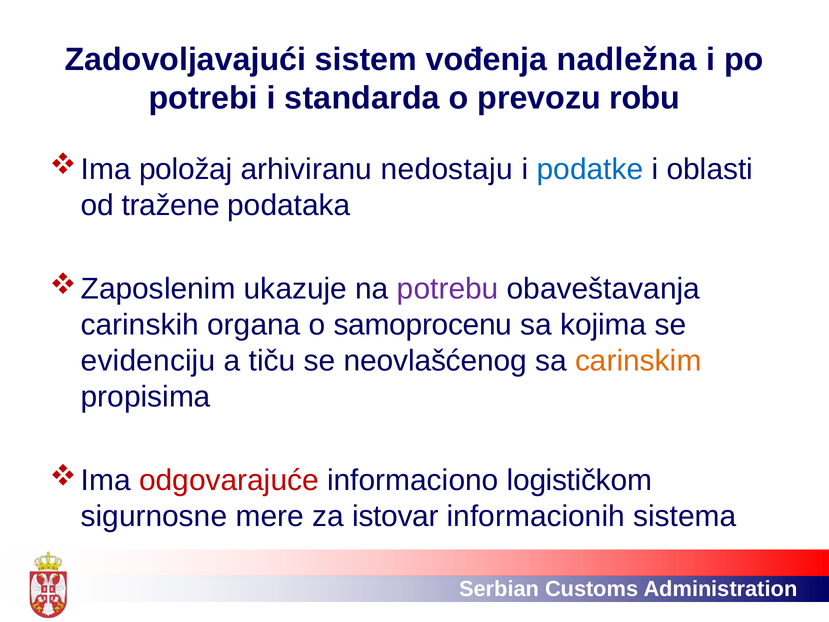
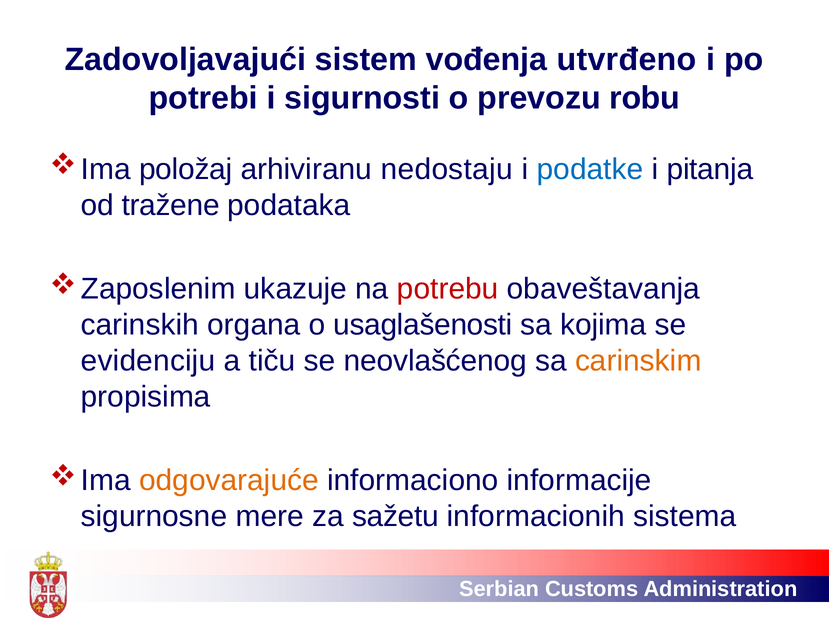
nadležna: nadležna -> utvrđeno (627, 60)
standarda: standarda -> sigurnosti (362, 98)
oblasti: oblasti -> pitanja (710, 169)
potrebu colour: purple -> red (448, 289)
samoprocenu: samoprocenu -> usaglašenosti (423, 325)
odgovarajuće colour: red -> orange (229, 480)
logističkom: logističkom -> informacije (579, 480)
istovar: istovar -> sažetu (395, 516)
